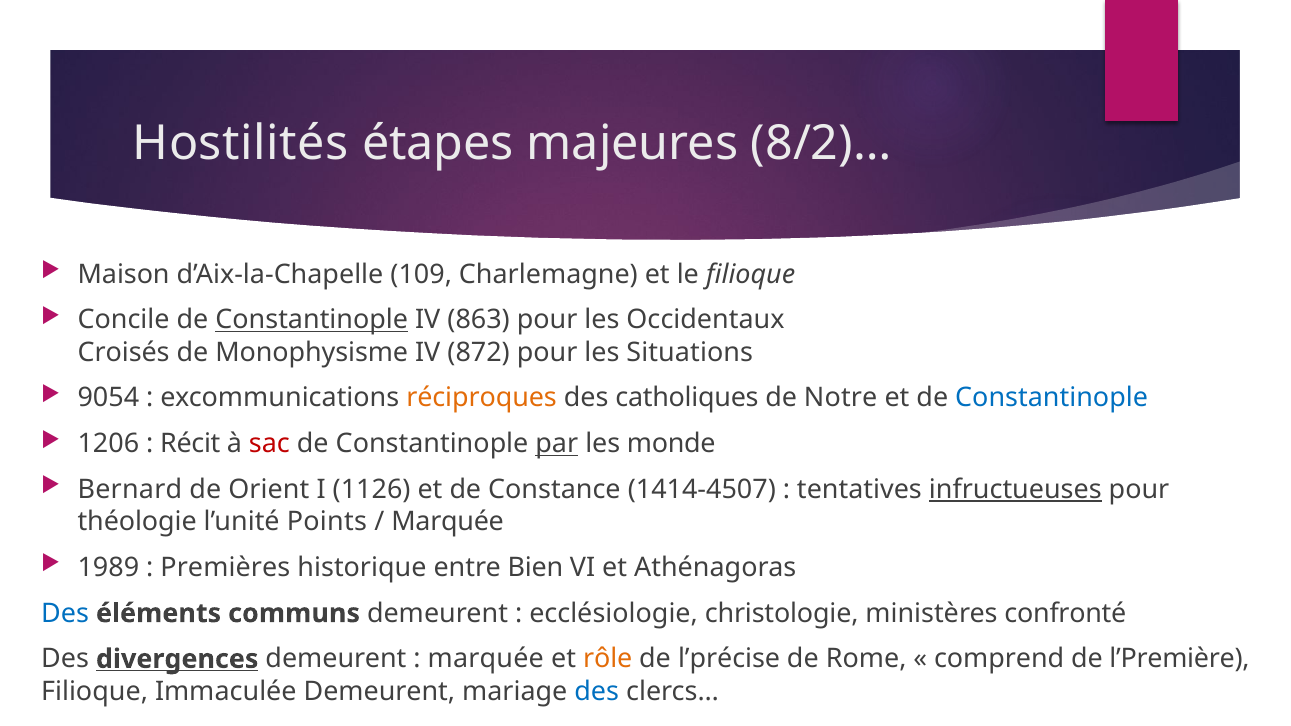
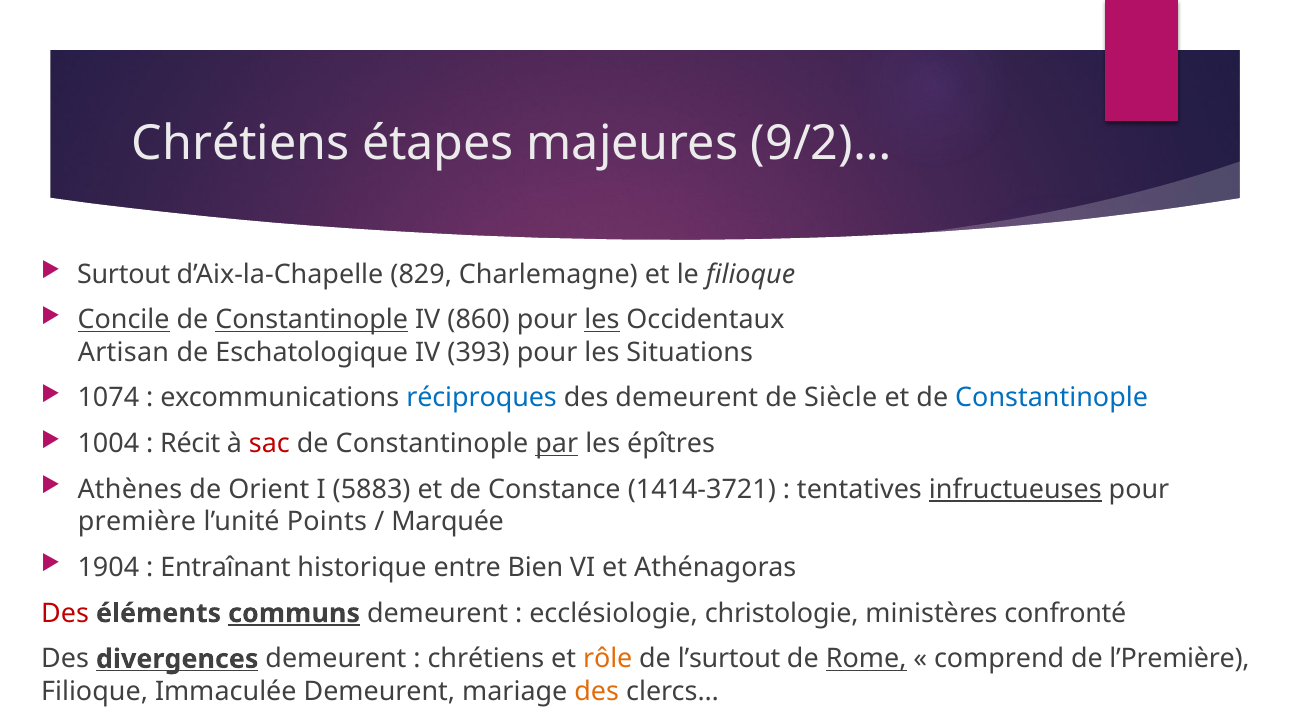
Hostilités: Hostilités -> Chrétiens (241, 144)
8/2)…: 8/2)… -> 9/2)… (821, 144)
Maison: Maison -> Surtout (124, 274)
109: 109 -> 829 (421, 274)
Concile underline: none -> present (124, 320)
863: 863 -> 860 (479, 320)
les underline: none -> present (602, 320)
Croisés: Croisés -> Artisan (123, 352)
Monophysisme: Monophysisme -> Eschatologique (312, 352)
872: 872 -> 393 (479, 352)
9054: 9054 -> 1074 (108, 398)
réciproques colour: orange -> blue (482, 398)
des catholiques: catholiques -> demeurent (687, 398)
Notre: Notre -> Siècle (841, 398)
1206: 1206 -> 1004 (108, 444)
monde: monde -> épîtres (671, 444)
Bernard: Bernard -> Athènes (130, 490)
1126: 1126 -> 5883 (372, 490)
1414-4507: 1414-4507 -> 1414-3721 (702, 490)
théologie: théologie -> première (137, 522)
1989: 1989 -> 1904 (108, 568)
Premières: Premières -> Entraînant (226, 568)
Des colour: blue -> red (65, 613)
communs underline: none -> present (294, 613)
marquée: marquée -> chrétiens (486, 659)
l’précise: l’précise -> l’surtout (729, 659)
Rome underline: none -> present (866, 659)
des colour: blue -> orange (597, 691)
